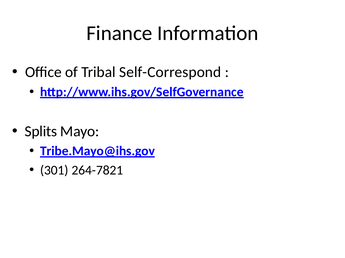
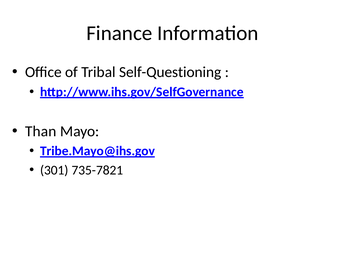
Self-Correspond: Self-Correspond -> Self-Questioning (170, 72)
Splits: Splits -> Than (41, 132)
264-7821: 264-7821 -> 735-7821 (97, 171)
